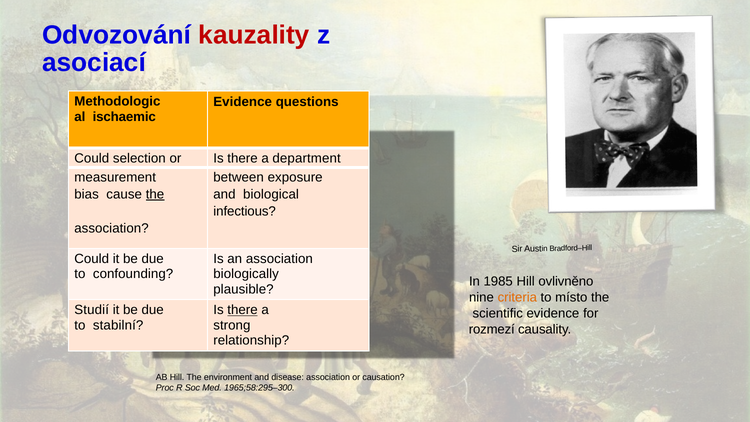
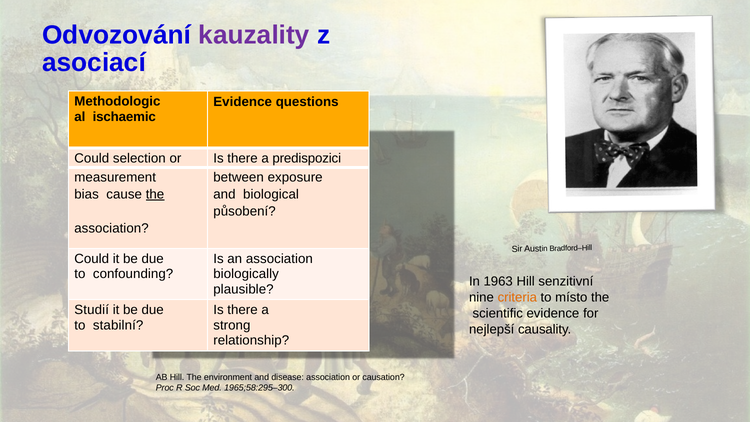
kauzality colour: red -> purple (254, 35)
department: department -> predispozici (307, 158)
infectious: infectious -> působení (245, 211)
1985: 1985 -> 1963 (498, 282)
ovlivněno: ovlivněno -> senzitivní (566, 282)
there underline: present -> none (242, 310)
rozmezí: rozmezí -> nejlepší (492, 329)
